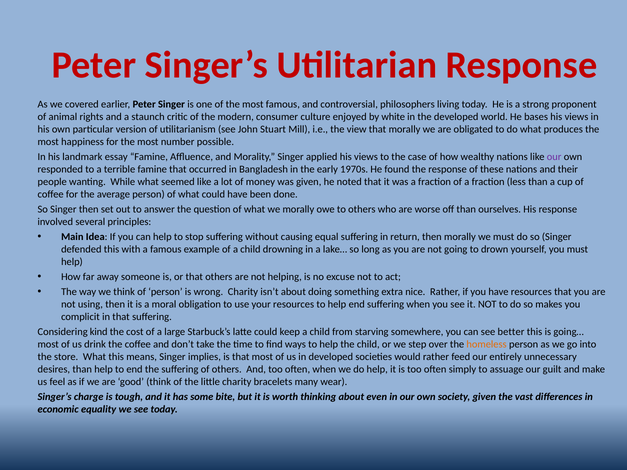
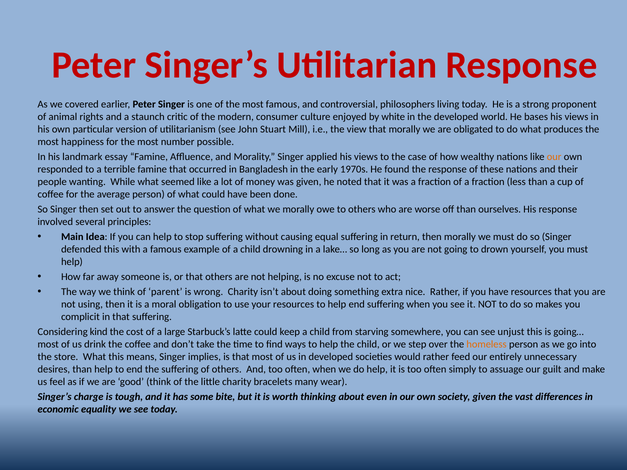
our colour: purple -> orange (554, 157)
of person: person -> parent (165, 292)
better: better -> unjust (511, 332)
